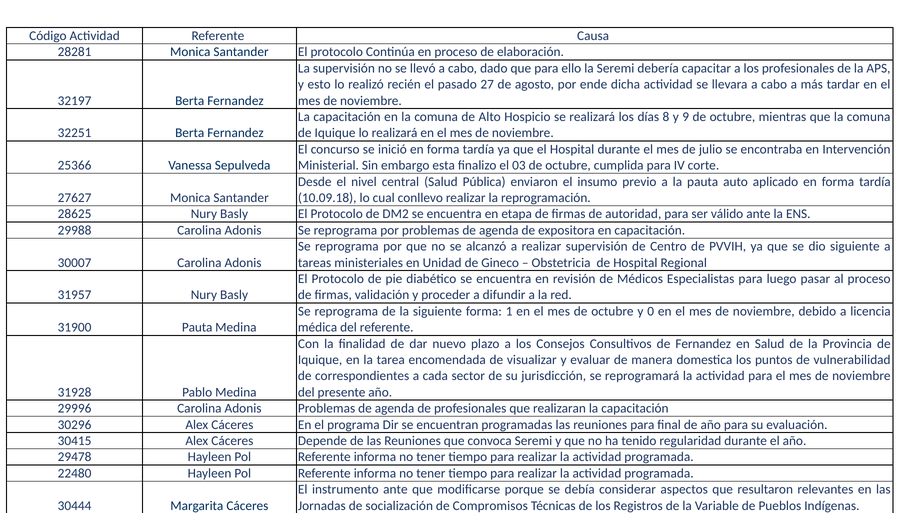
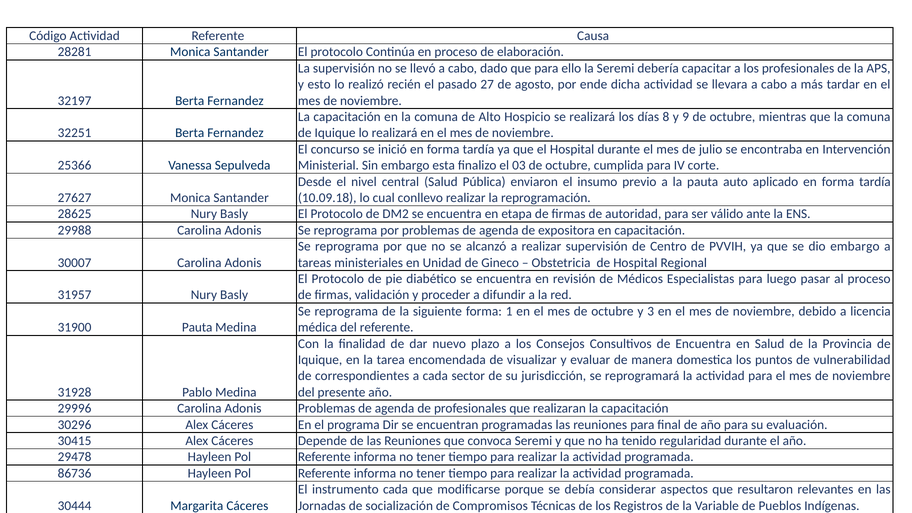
dio siguiente: siguiente -> embargo (855, 246)
0: 0 -> 3 (651, 311)
de Fernandez: Fernandez -> Encuentra (703, 344)
22480: 22480 -> 86736 (75, 473)
instrumento ante: ante -> cada (395, 489)
